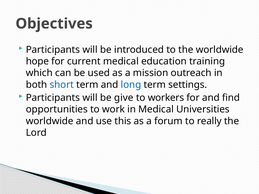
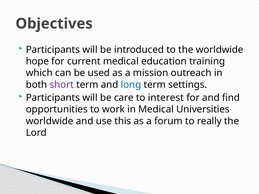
short colour: blue -> purple (62, 85)
give: give -> care (124, 98)
workers: workers -> interest (166, 98)
